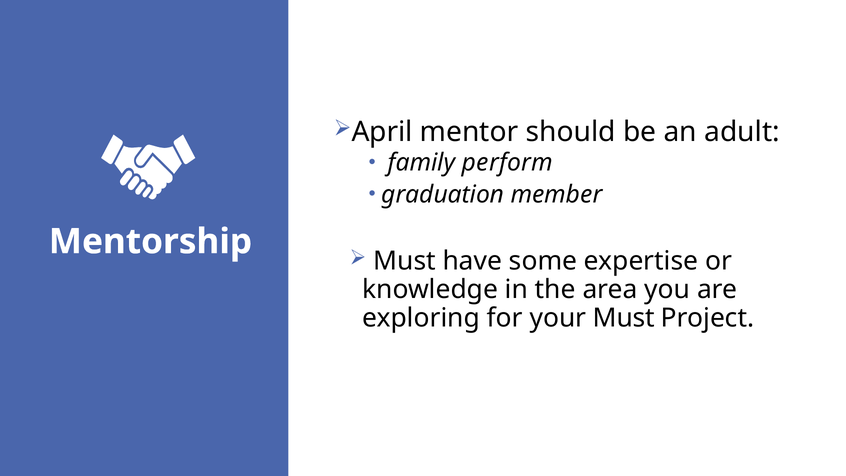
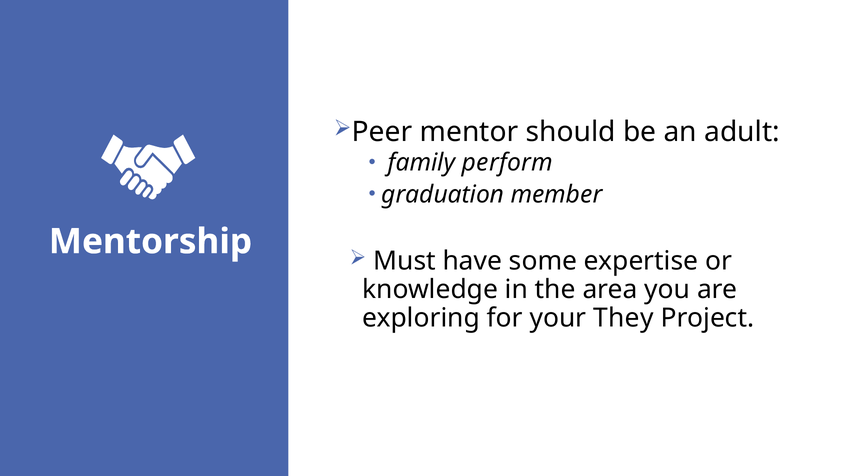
April: April -> Peer (382, 132)
your Must: Must -> They (623, 318)
